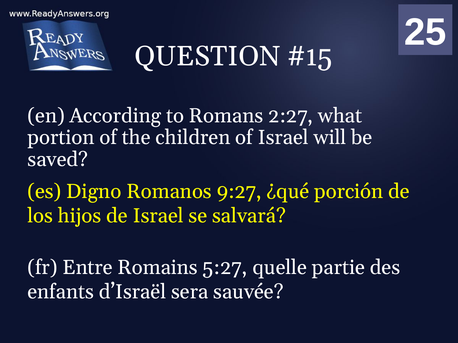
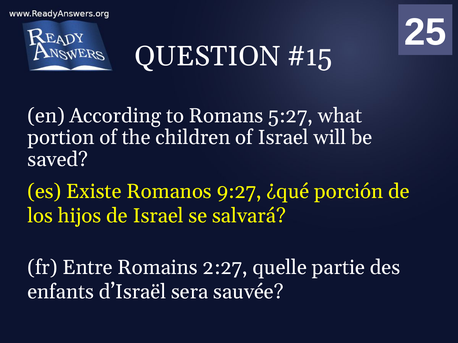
2:27: 2:27 -> 5:27 (291, 116)
Digno: Digno -> Existe (94, 192)
5:27: 5:27 -> 2:27 (225, 268)
